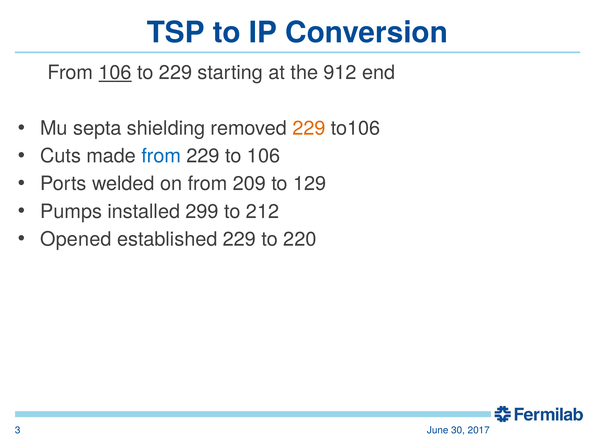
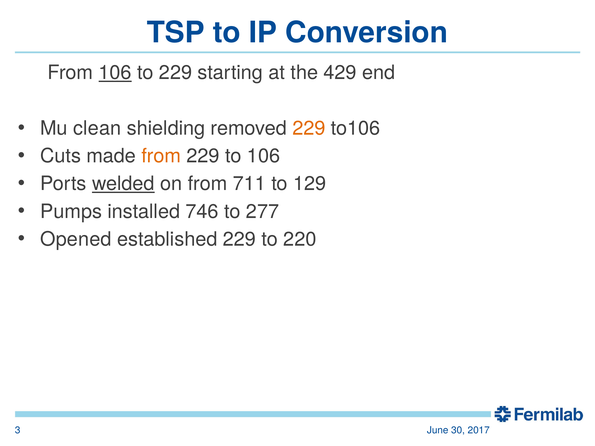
912: 912 -> 429 (340, 73)
septa: septa -> clean (97, 128)
from colour: blue -> orange (161, 156)
welded underline: none -> present (123, 184)
209: 209 -> 711 (249, 184)
299: 299 -> 746 (202, 212)
212: 212 -> 277 (263, 212)
